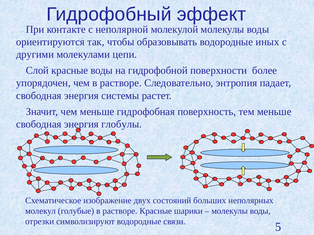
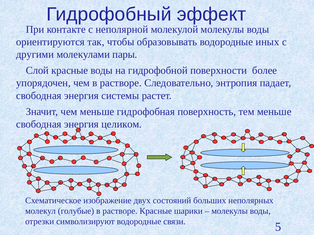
цепи: цепи -> пары (125, 55)
глобулы: глобулы -> целиком (122, 124)
